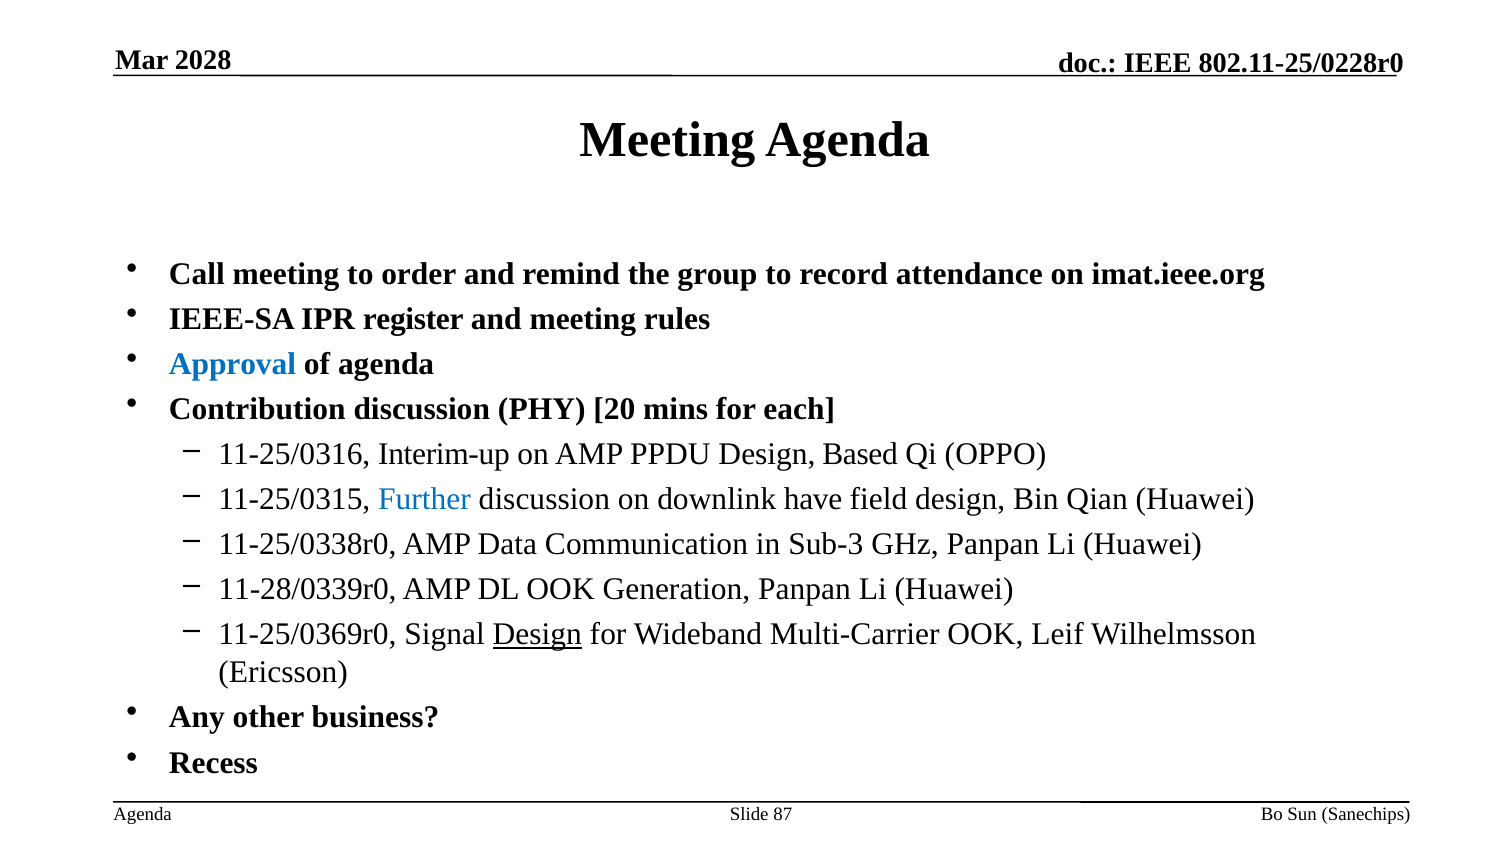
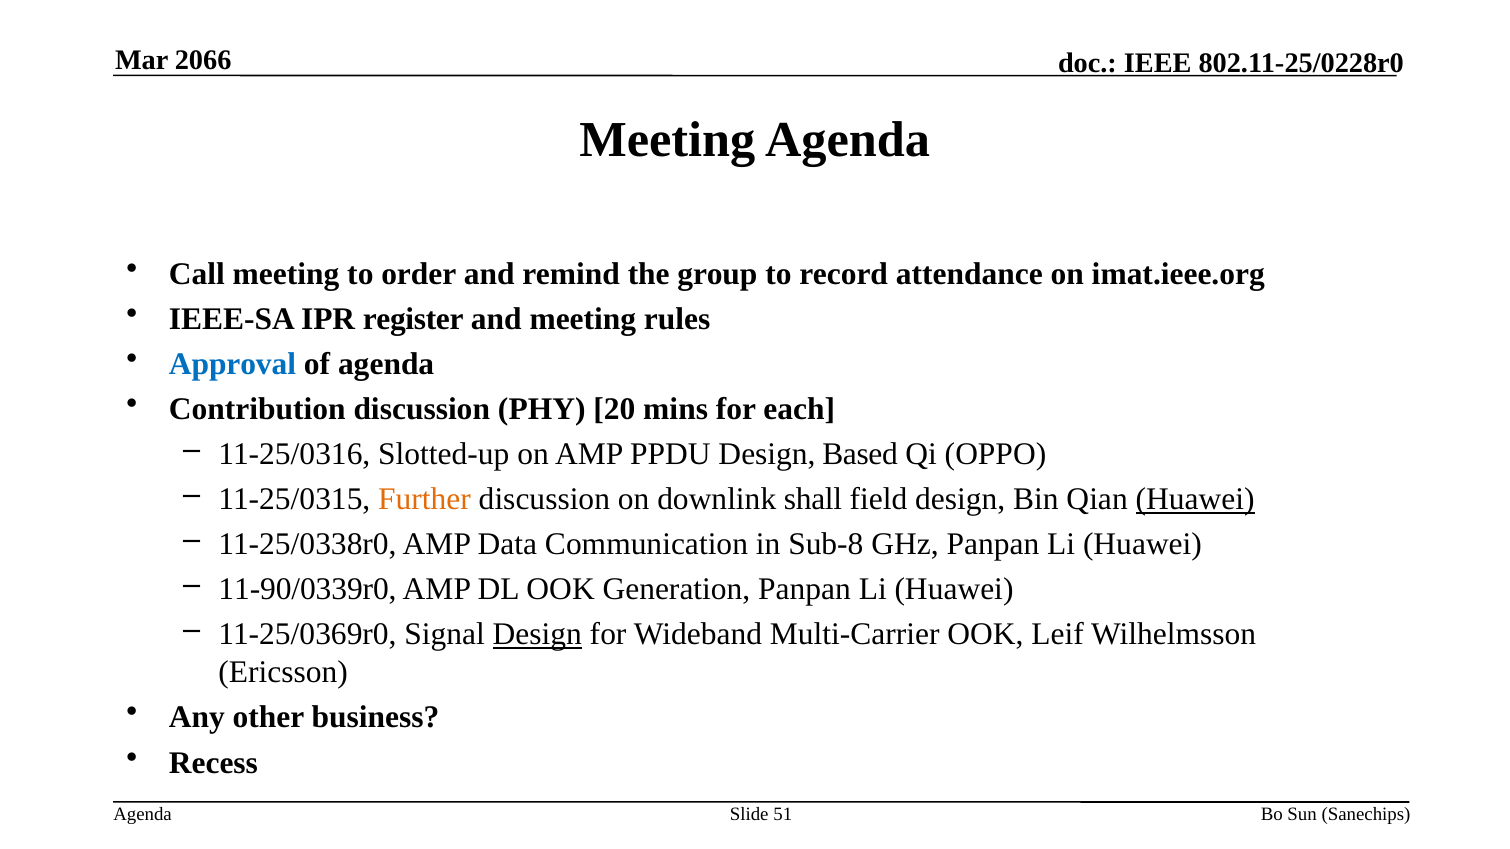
2028: 2028 -> 2066 (203, 60)
Interim-up: Interim-up -> Slotted-up (444, 455)
Further colour: blue -> orange (425, 500)
have: have -> shall (813, 500)
Huawei underline: none -> present (1195, 500)
Sub-3: Sub-3 -> Sub-8 (826, 545)
11-28/0339r0: 11-28/0339r0 -> 11-90/0339r0 (308, 590)
87: 87 -> 51 (783, 815)
